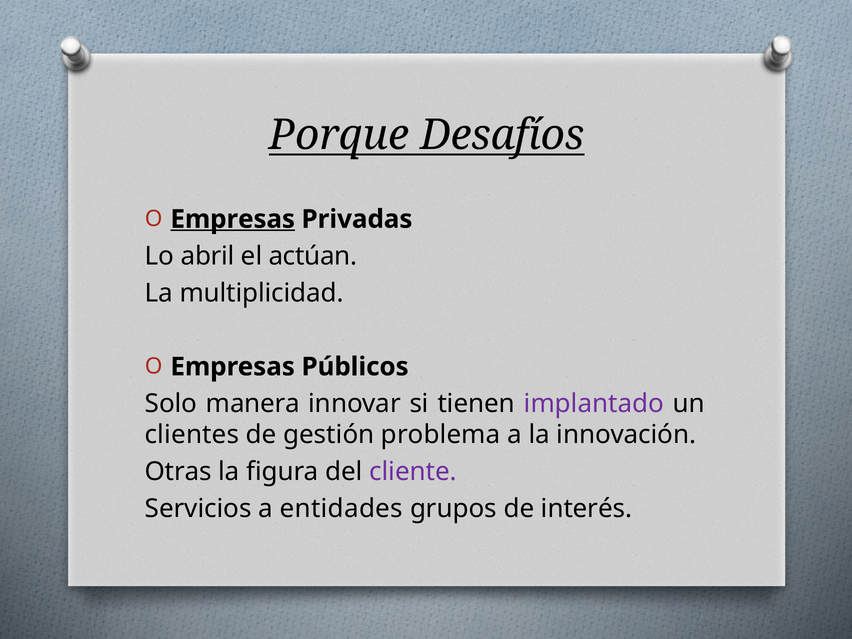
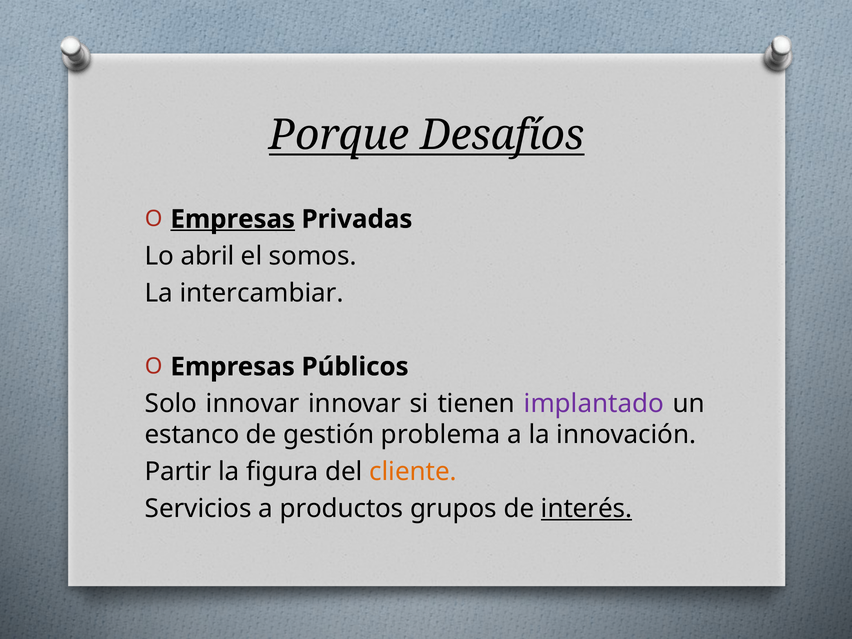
actúan: actúan -> somos (313, 256)
multiplicidad: multiplicidad -> intercambiar (262, 293)
Solo manera: manera -> innovar (253, 404)
clientes: clientes -> estanco (192, 435)
Otras: Otras -> Partir (178, 472)
cliente colour: purple -> orange (413, 472)
entidades: entidades -> productos (342, 509)
interés underline: none -> present (587, 509)
